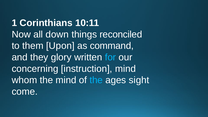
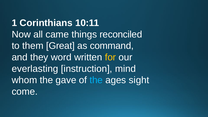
down: down -> came (57, 34)
Upon: Upon -> Great (60, 46)
glory: glory -> word (61, 57)
for colour: light blue -> yellow (110, 57)
concerning: concerning -> everlasting (35, 69)
the mind: mind -> gave (66, 80)
